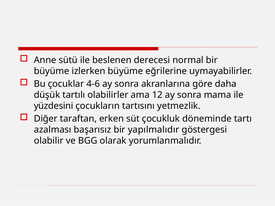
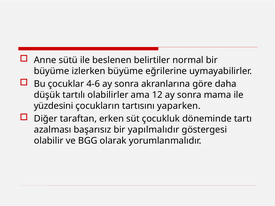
derecesi: derecesi -> belirtiler (152, 60)
yetmezlik: yetmezlik -> yaparken (179, 106)
